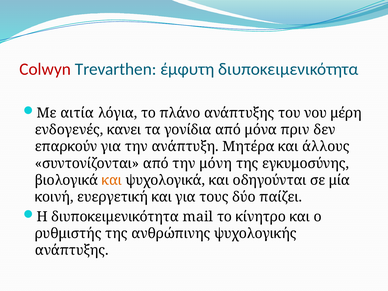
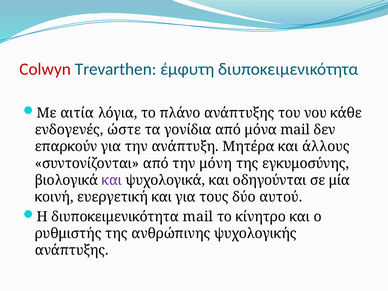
μέρη: μέρη -> κάθε (346, 113)
κανει: κανει -> ώστε (124, 130)
μόνα πριν: πριν -> mail (295, 130)
και colour: orange -> purple (112, 180)
παίζει: παίζει -> αυτού (281, 197)
